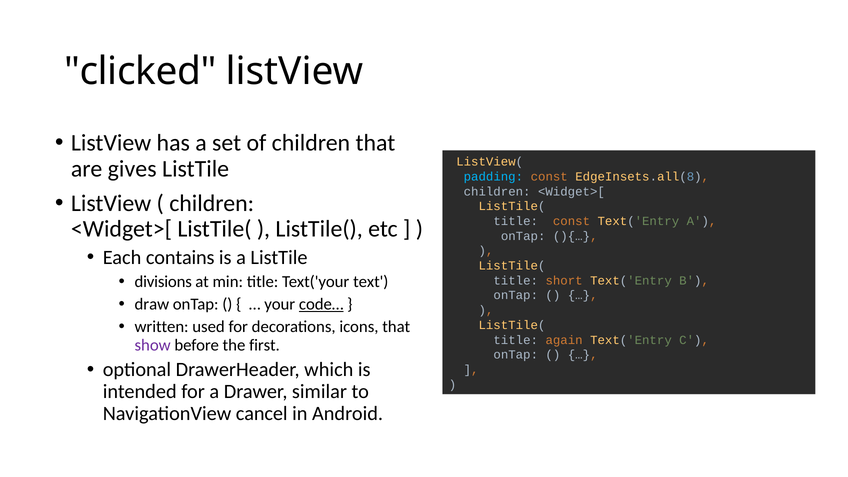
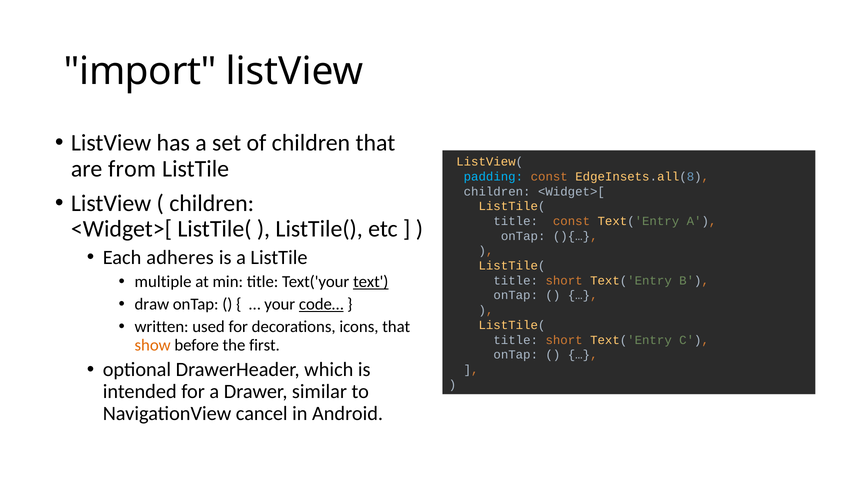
clicked: clicked -> import (140, 71)
gives: gives -> from (132, 169)
contains: contains -> adheres (180, 257)
divisions: divisions -> multiple (163, 282)
text underline: none -> present (371, 282)
again: again -> short (564, 340)
show colour: purple -> orange (153, 345)
